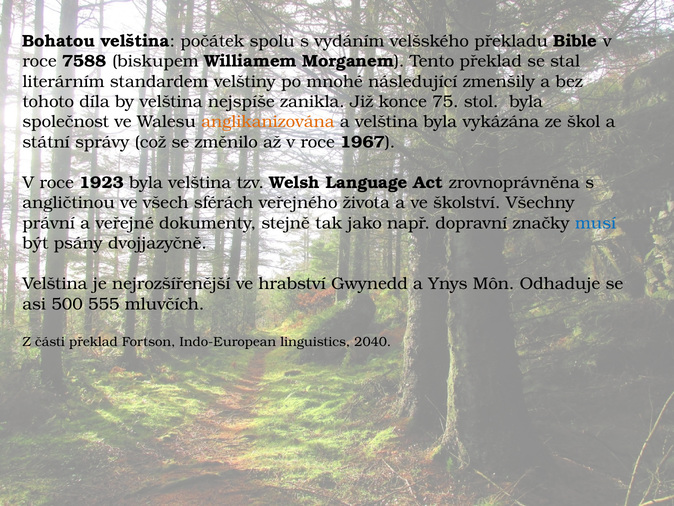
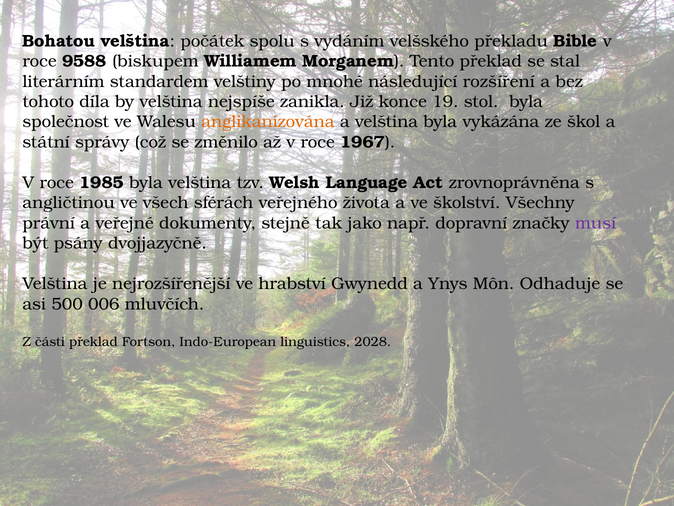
7588: 7588 -> 9588 (84, 61)
zmenšily: zmenšily -> rozšíření (499, 81)
75: 75 -> 19 (445, 102)
1923: 1923 -> 1985 (102, 182)
musí colour: blue -> purple (596, 223)
555: 555 -> 006 (104, 304)
2040: 2040 -> 2028 (373, 342)
